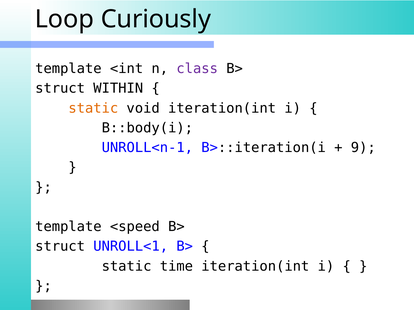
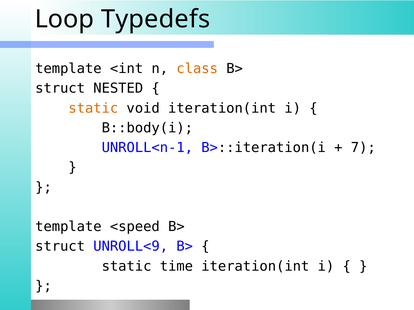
Curiously: Curiously -> Typedefs (156, 19)
class colour: purple -> orange (197, 69)
WITHIN: WITHIN -> NESTED (118, 89)
9: 9 -> 7 (363, 148)
UNROLL<1: UNROLL<1 -> UNROLL<9 (131, 247)
